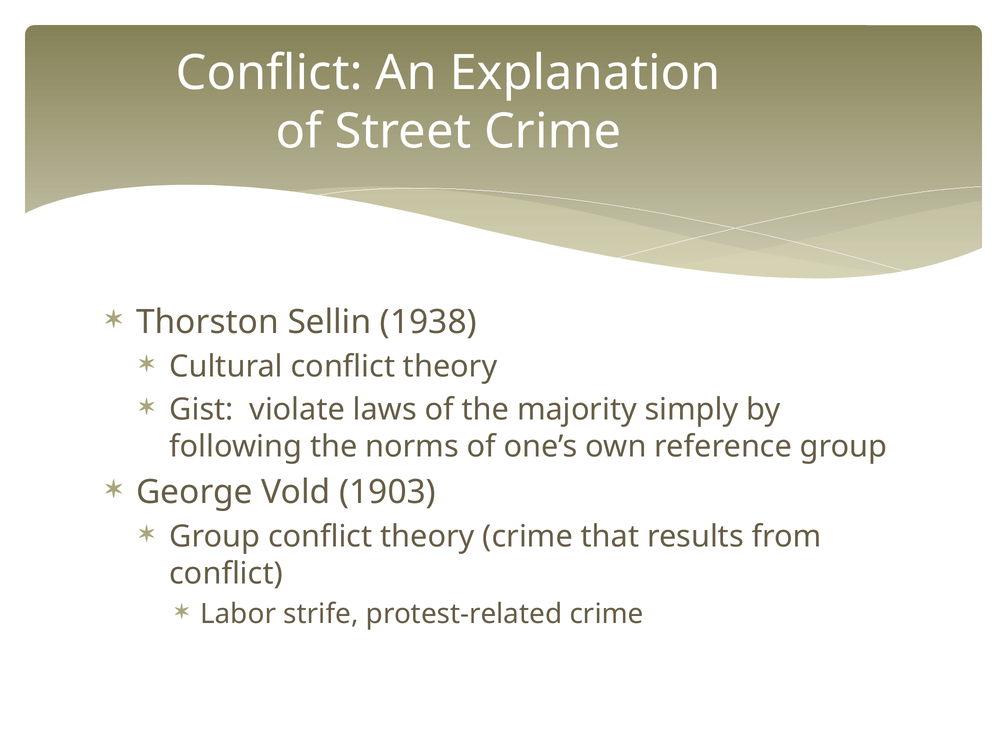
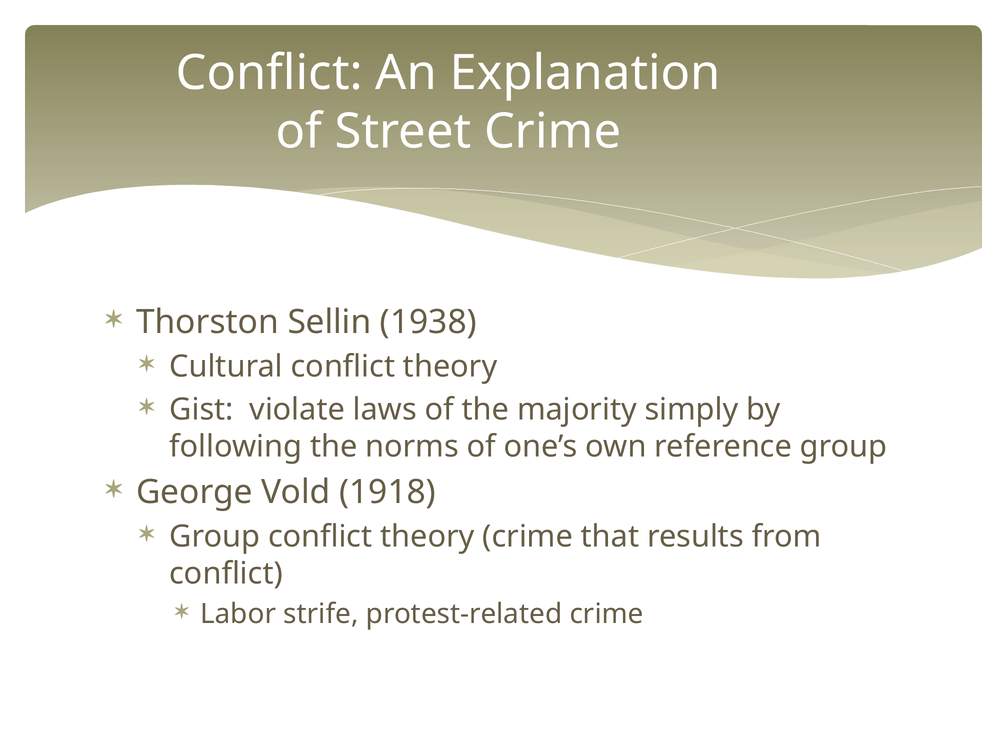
1903: 1903 -> 1918 (388, 492)
